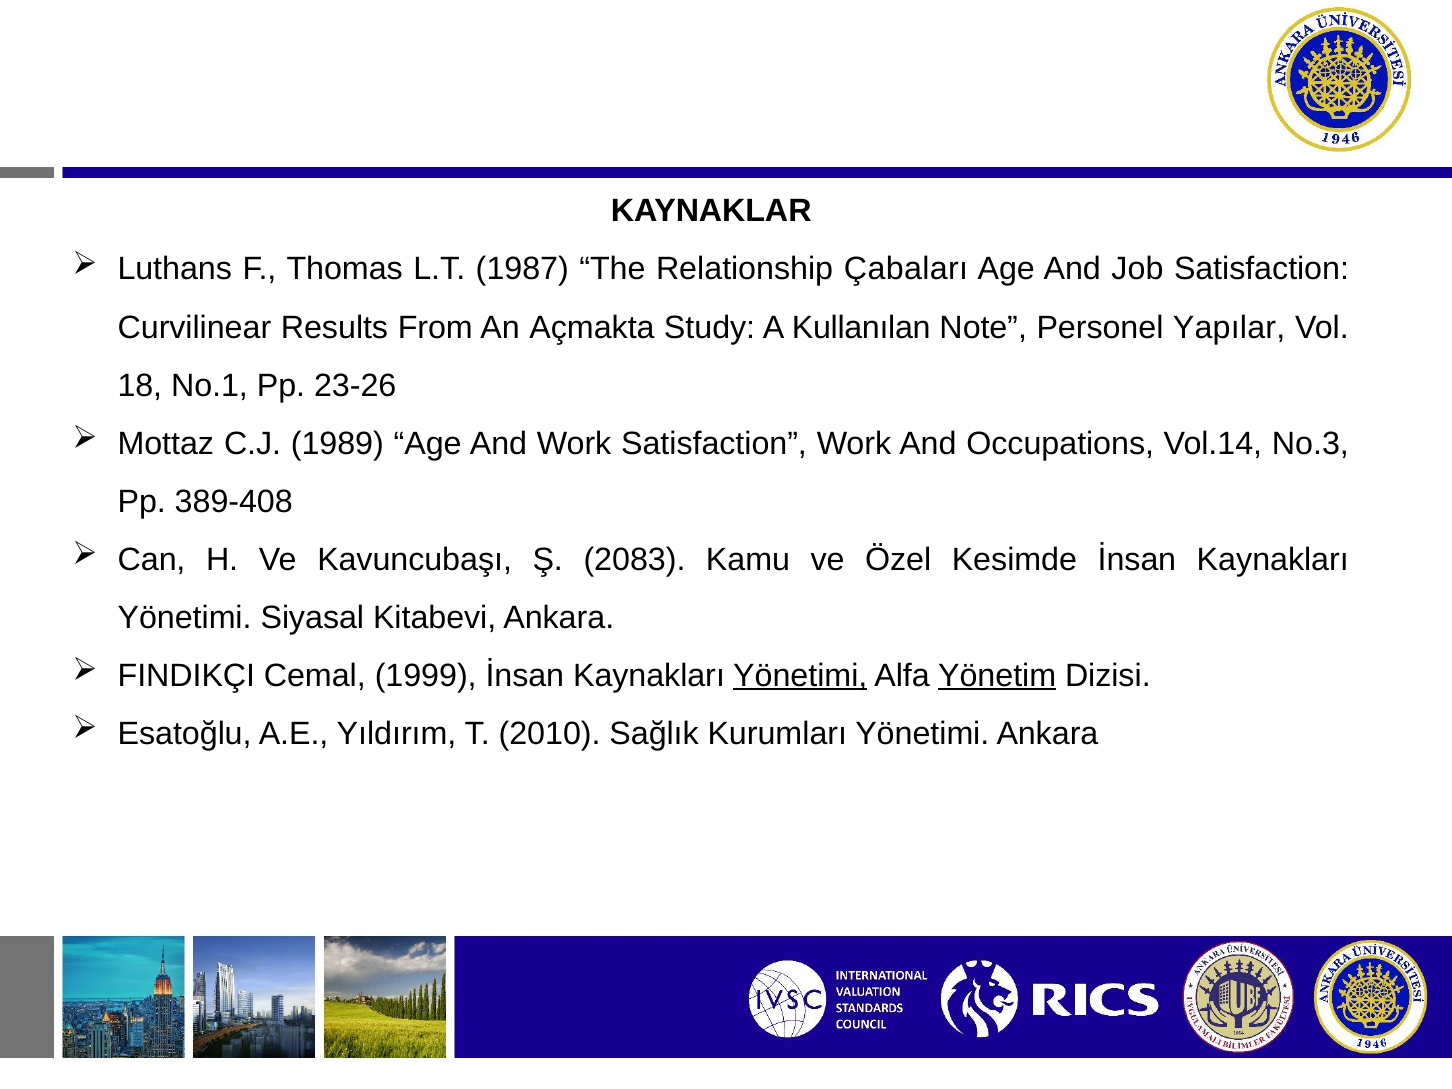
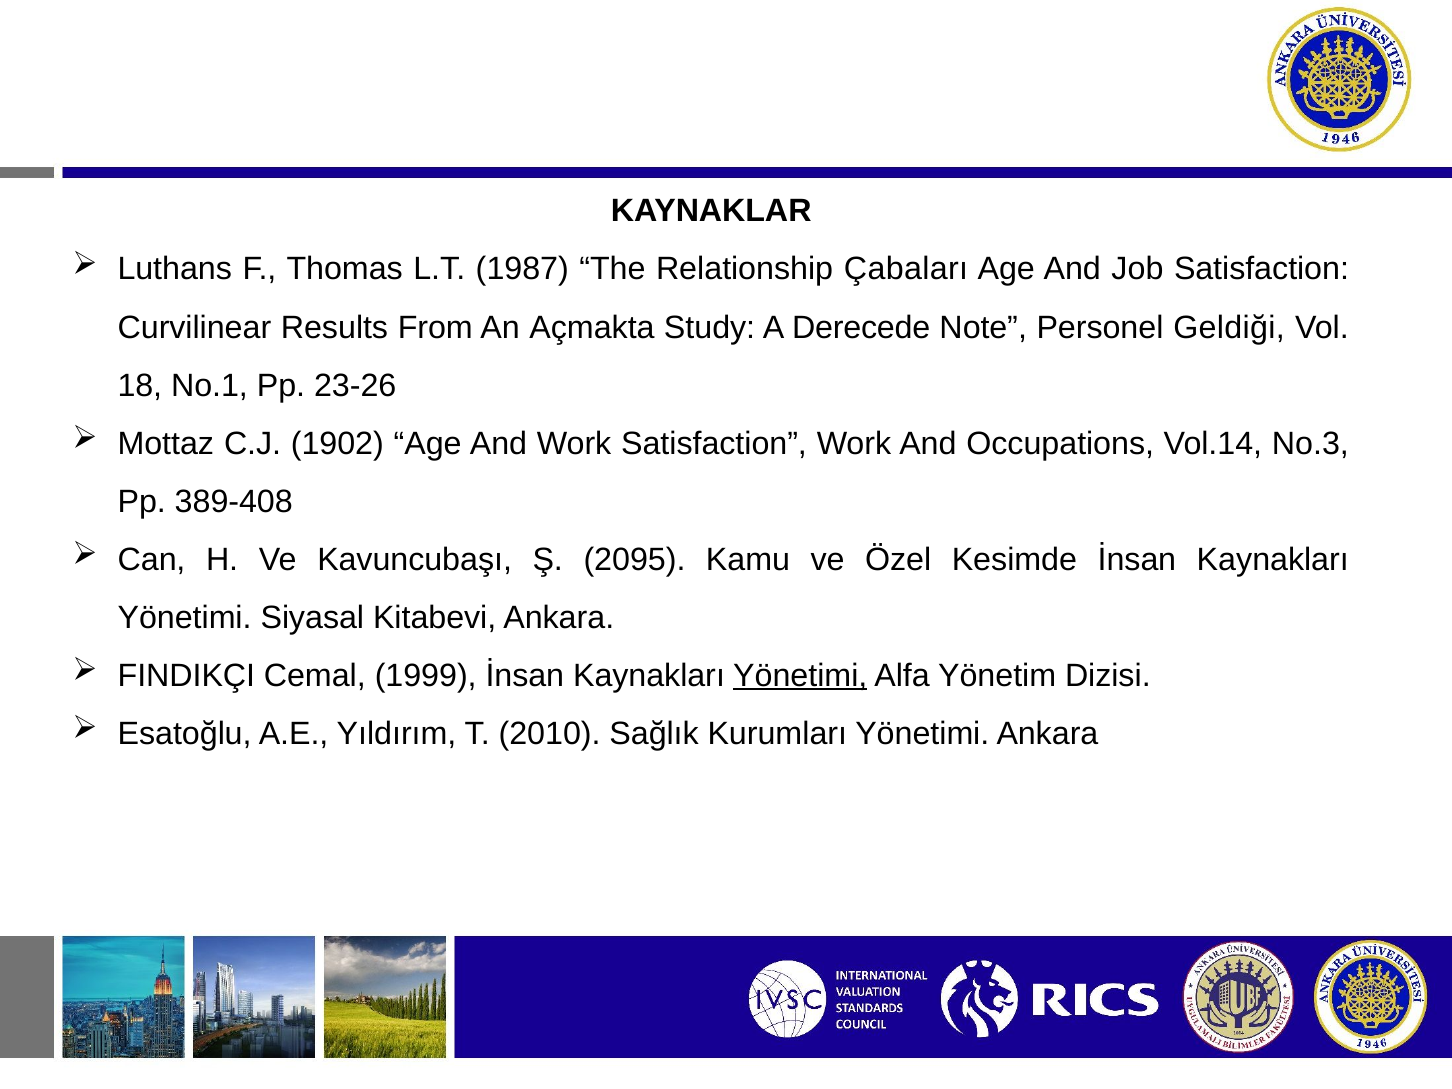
Kullanılan: Kullanılan -> Derecede (861, 327)
Yapılar: Yapılar -> Geldiği (1229, 327)
1989: 1989 -> 1902 (337, 443)
2083: 2083 -> 2095 (635, 559)
Yönetim underline: present -> none (997, 676)
